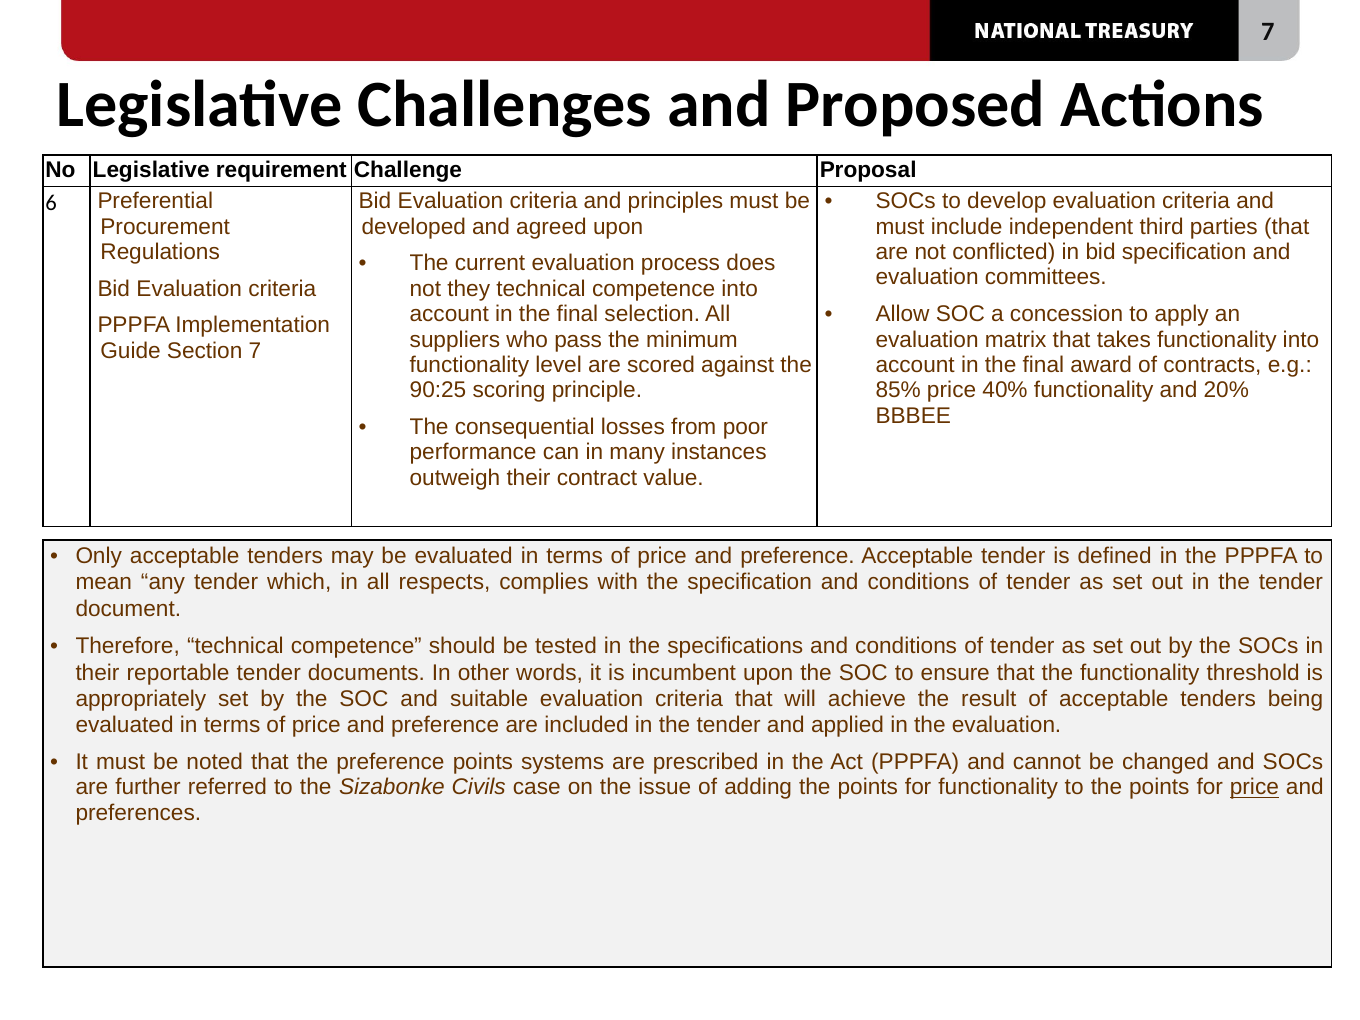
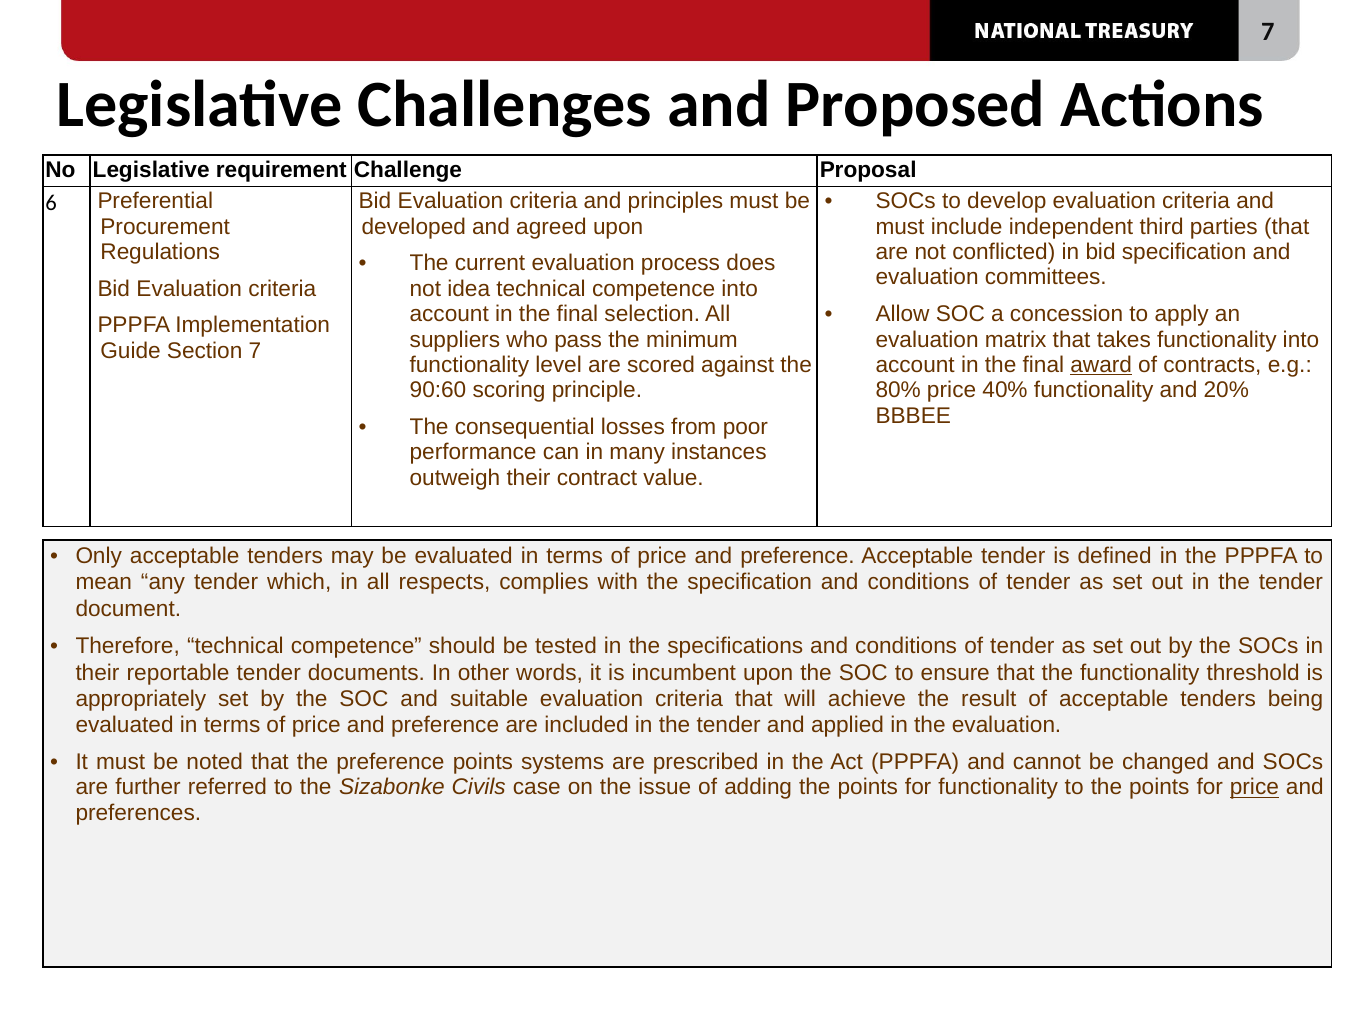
they: they -> idea (469, 289)
award underline: none -> present (1101, 365)
90:25: 90:25 -> 90:60 (438, 390)
85%: 85% -> 80% (898, 390)
